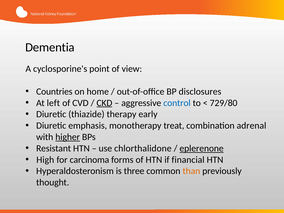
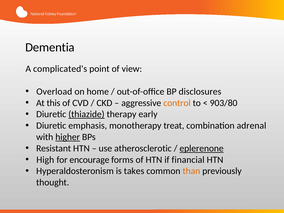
cyclosporine's: cyclosporine's -> complicated's (60, 69)
Countries: Countries -> Overload (54, 92)
left: left -> this (53, 103)
CKD underline: present -> none (104, 103)
control colour: blue -> orange (177, 103)
729/80: 729/80 -> 903/80 (224, 103)
thiazide underline: none -> present (86, 114)
chlorthalidone: chlorthalidone -> atherosclerotic (143, 148)
carcinoma: carcinoma -> encourage (89, 160)
three: three -> takes (134, 171)
